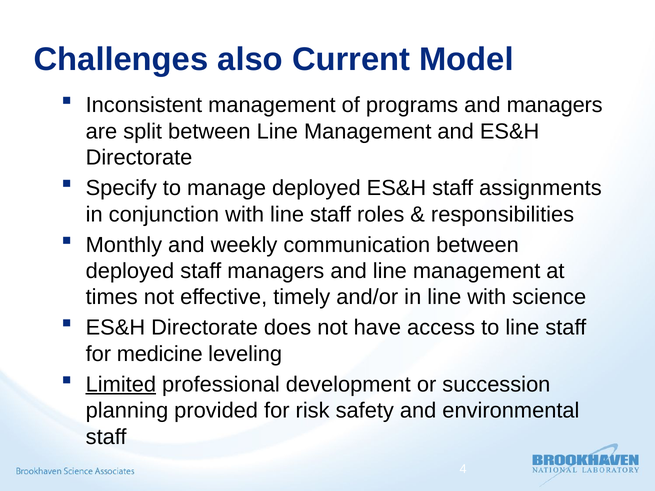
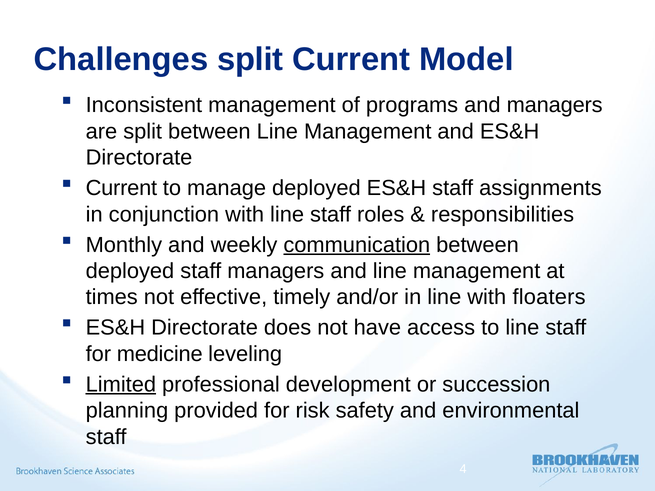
Challenges also: also -> split (250, 59)
Specify: Specify -> Current (121, 188)
communication underline: none -> present (357, 245)
science: science -> floaters (549, 297)
